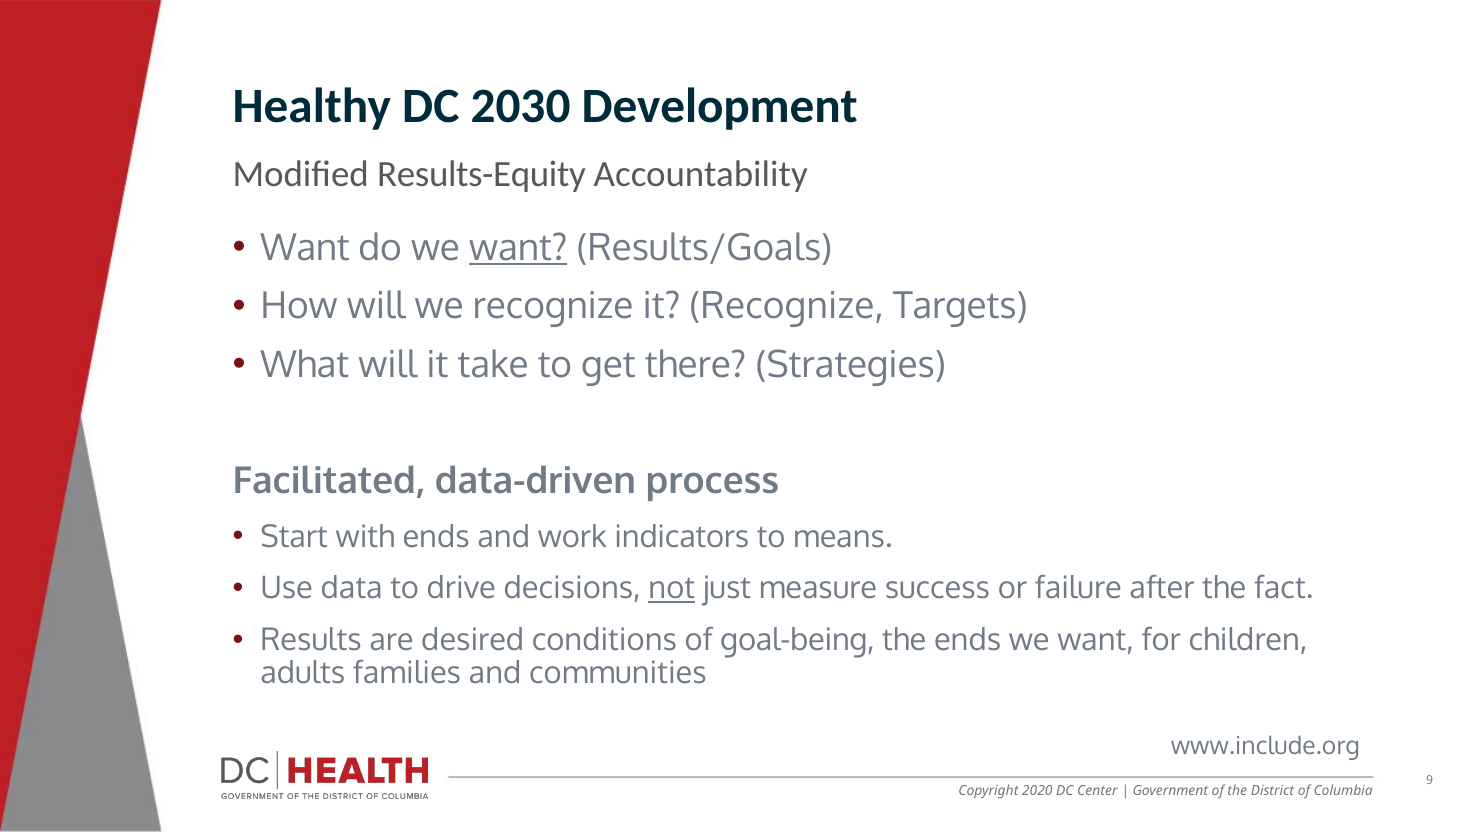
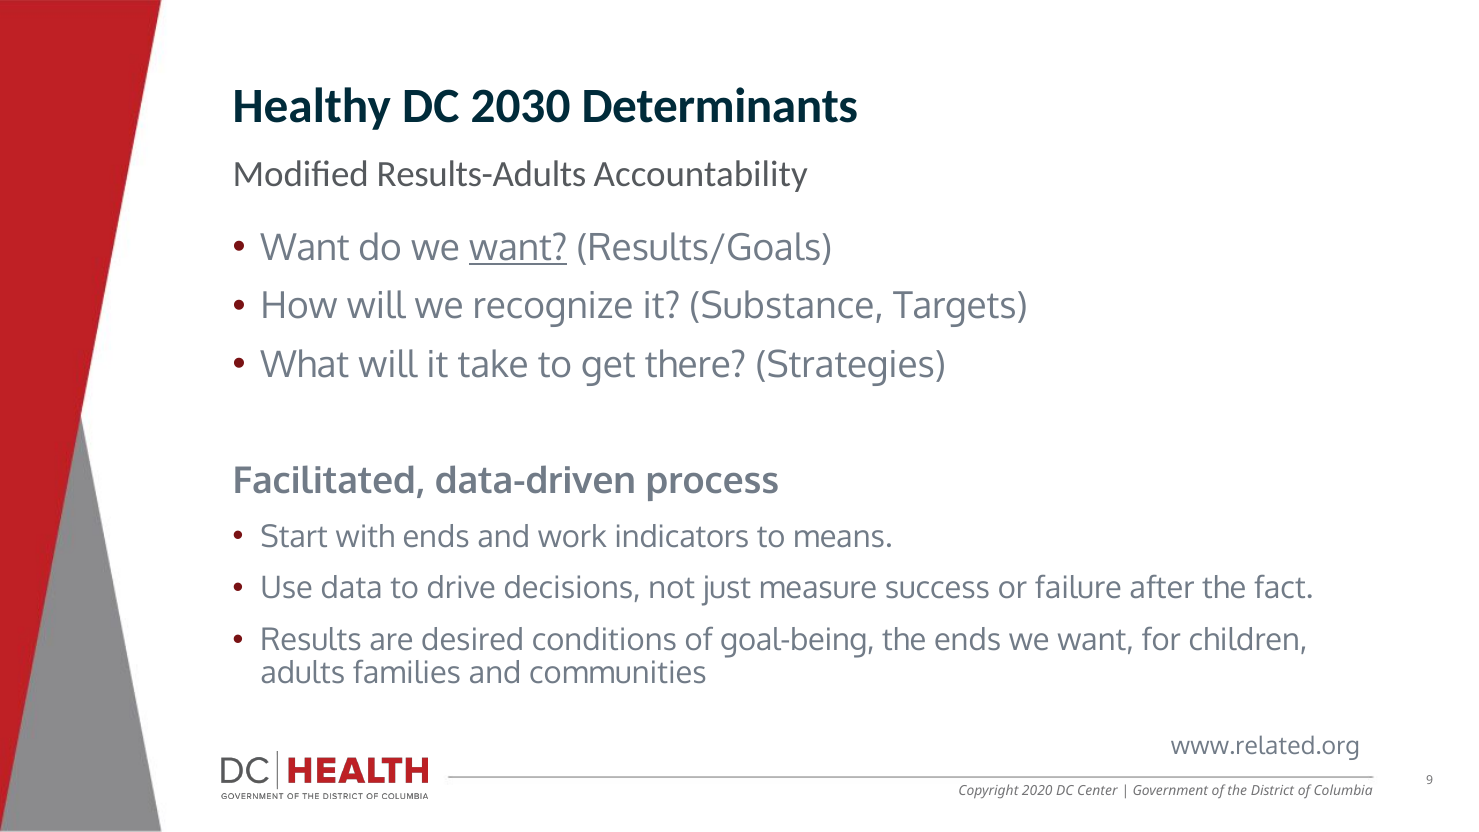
Development: Development -> Determinants (720, 106)
Results-Equity: Results-Equity -> Results-Adults (482, 174)
it Recognize: Recognize -> Substance (787, 306)
not underline: present -> none (672, 589)
www.include.org: www.include.org -> www.related.org (1265, 746)
